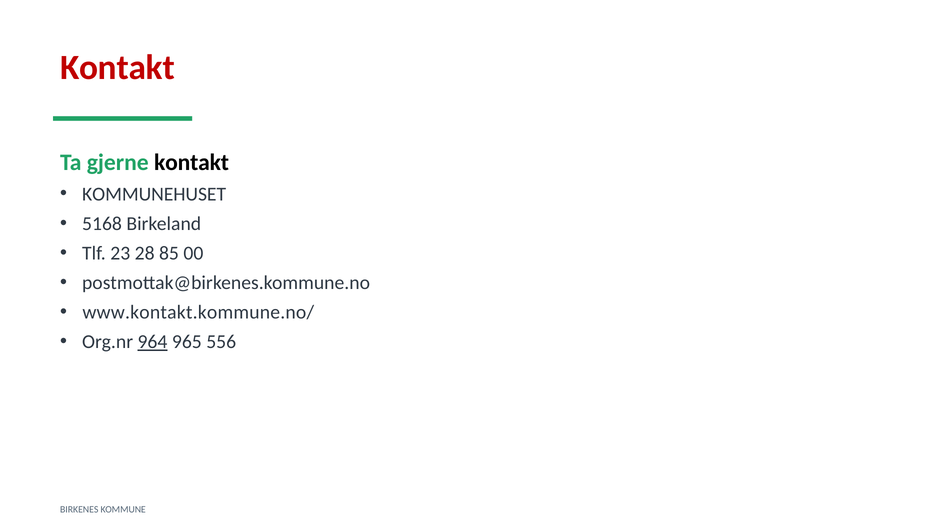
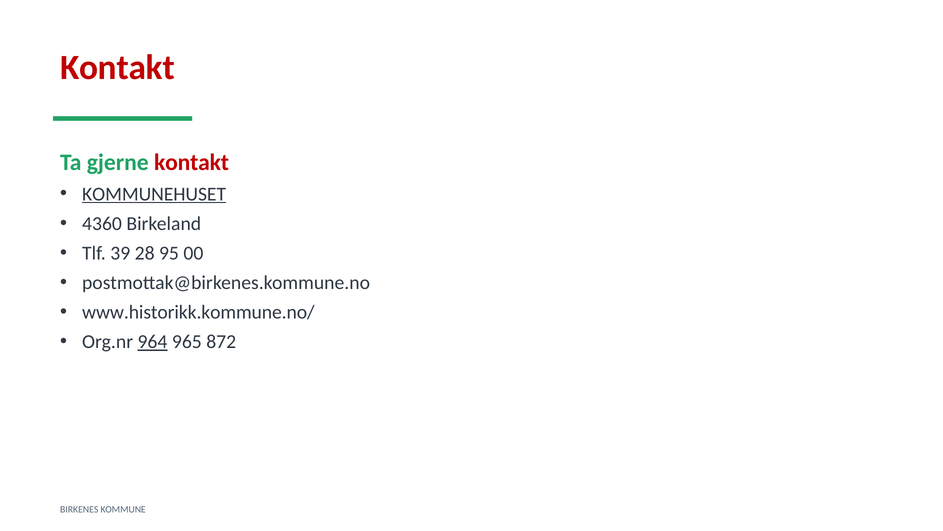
kontakt colour: black -> red (191, 162)
KOMMUNEHUSET underline: none -> present (154, 194)
5168: 5168 -> 4360 (102, 223)
23: 23 -> 39 (120, 253)
85: 85 -> 95 (169, 253)
www.kontakt.kommune.no/: www.kontakt.kommune.no/ -> www.historikk.kommune.no/ (198, 312)
556: 556 -> 872 (221, 341)
